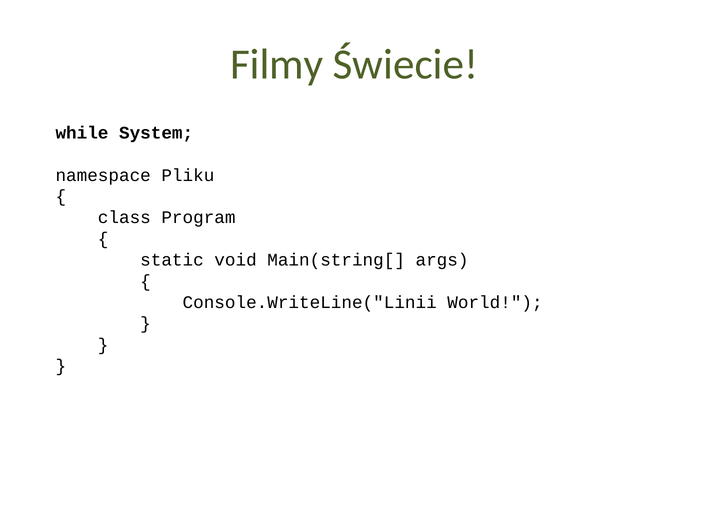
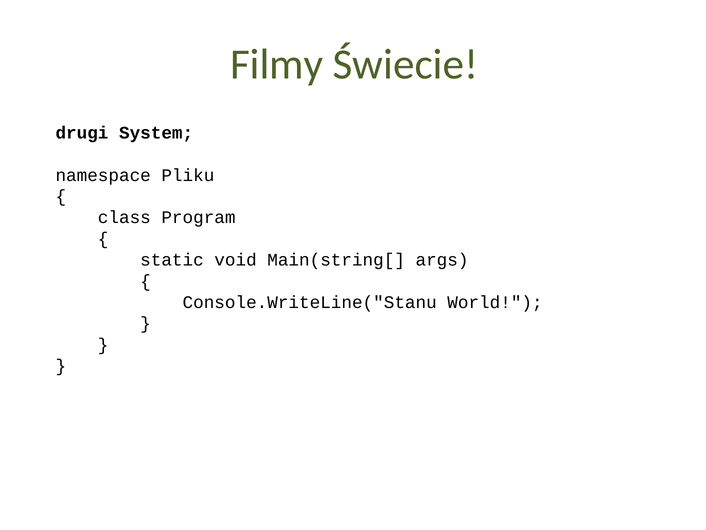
while: while -> drugi (82, 133)
Console.WriteLine("Linii: Console.WriteLine("Linii -> Console.WriteLine("Stanu (310, 302)
